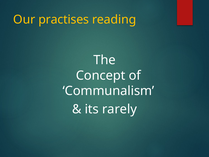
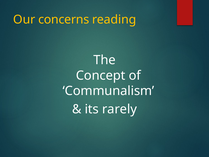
practises: practises -> concerns (64, 20)
